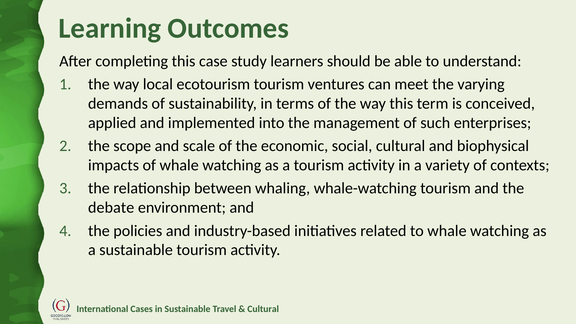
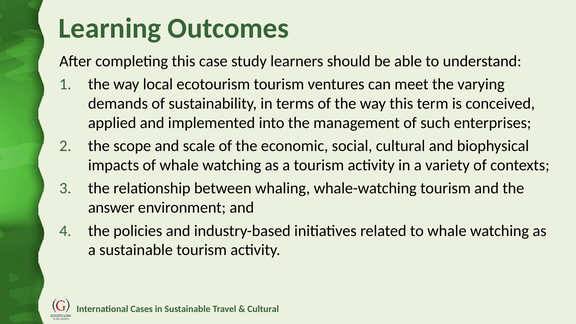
debate: debate -> answer (111, 208)
